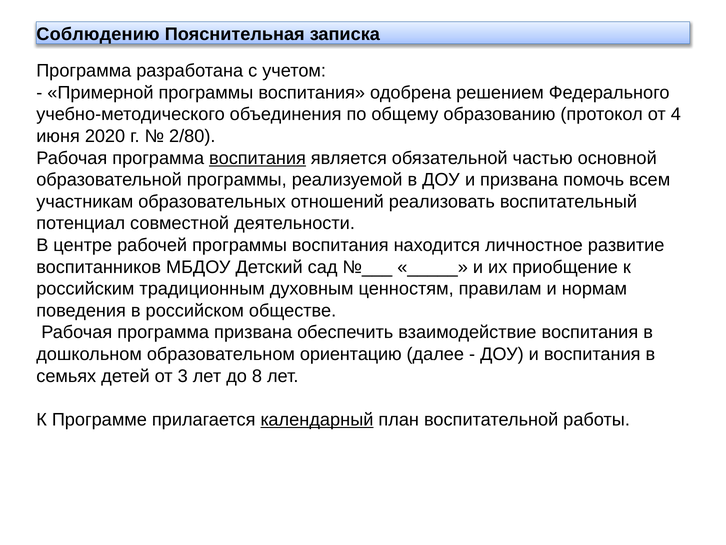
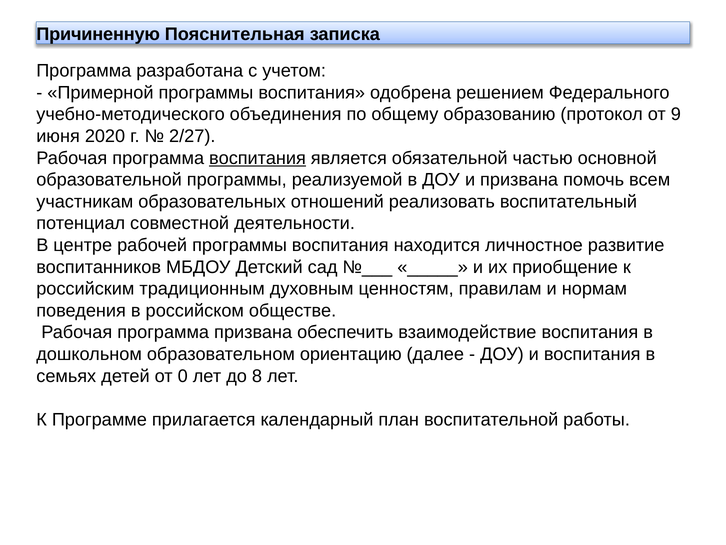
Соблюдению: Соблюдению -> Причиненную (98, 34)
4: 4 -> 9 (676, 114)
2/80: 2/80 -> 2/27 (192, 136)
3: 3 -> 0 (183, 376)
календарный underline: present -> none (317, 419)
